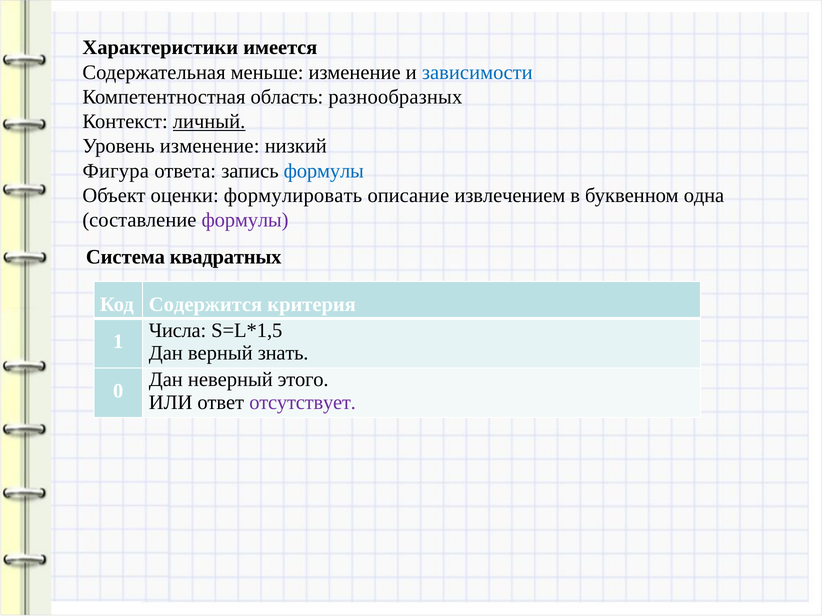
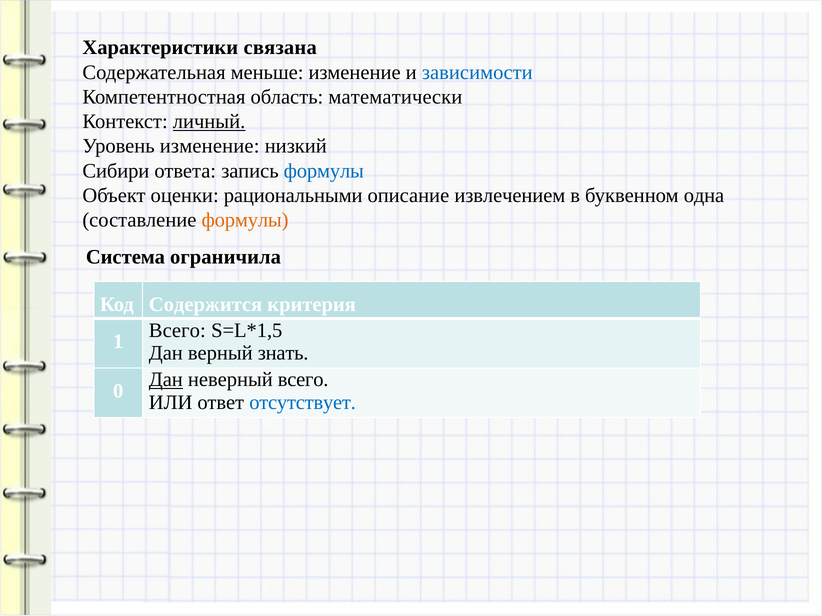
имеется: имеется -> связана (280, 48)
разнообразных: разнообразных -> математически (395, 97)
Фигура: Фигура -> Сибири (116, 171)
формулировать: формулировать -> рациональными (293, 196)
формулы colour: purple -> orange (245, 220)
квадратных: квадратных -> ограничила (226, 257)
Числа: Числа -> Всего (177, 330)
Дан underline: none -> present (166, 380)
неверный этого: этого -> всего (303, 380)
отсутствует colour: purple -> blue (303, 403)
